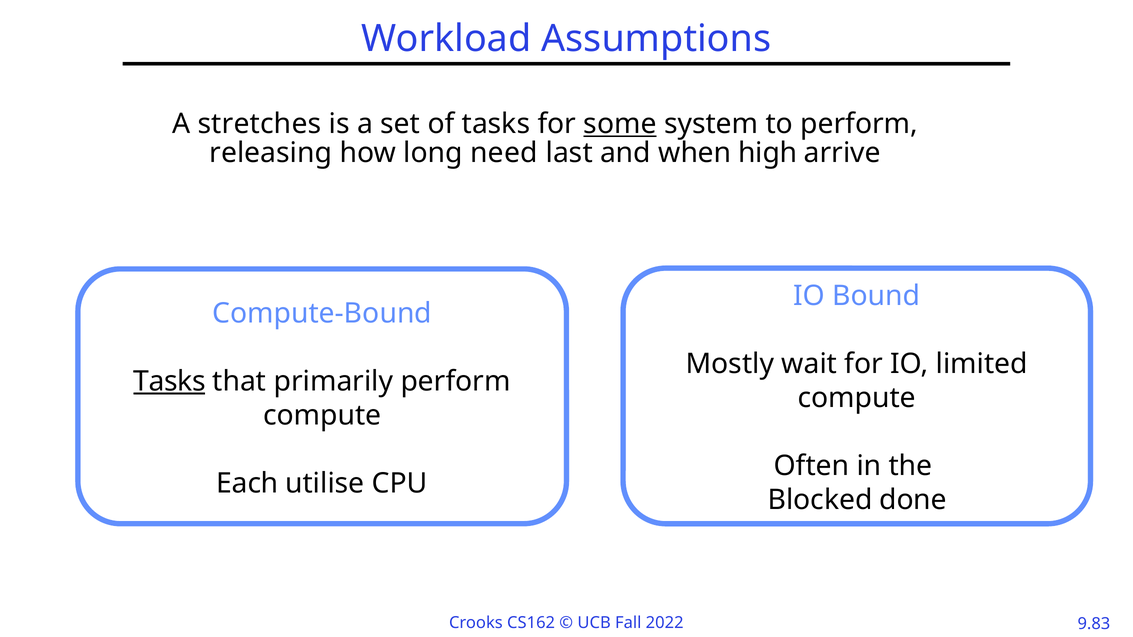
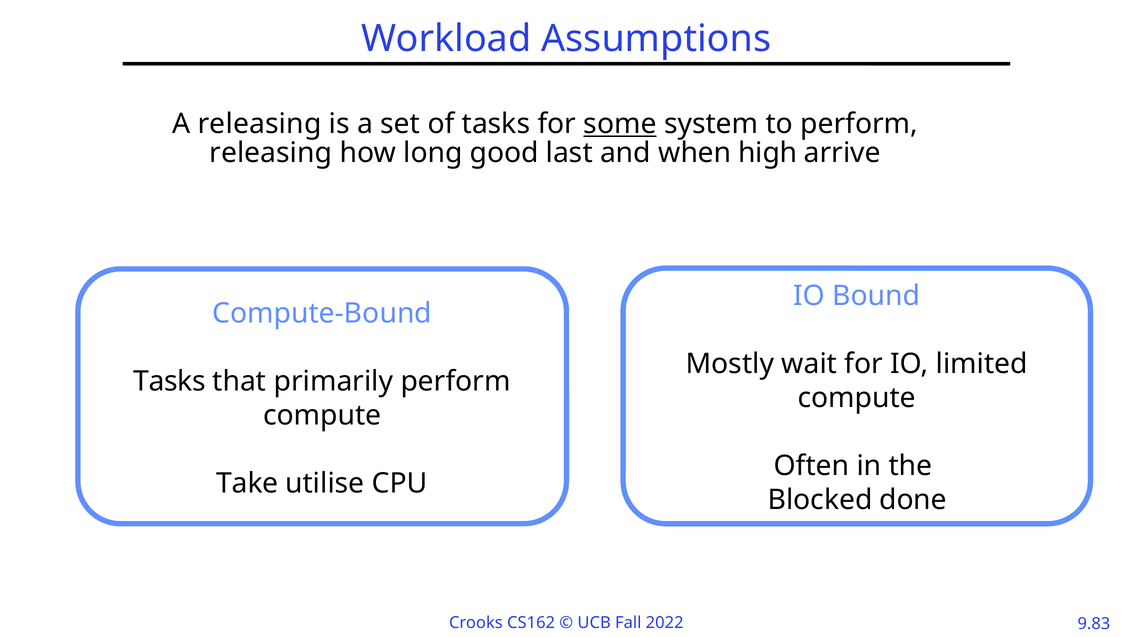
A stretches: stretches -> releasing (260, 124)
need: need -> good (504, 153)
Tasks underline: present -> none (169, 381)
Each: Each -> Take (247, 483)
